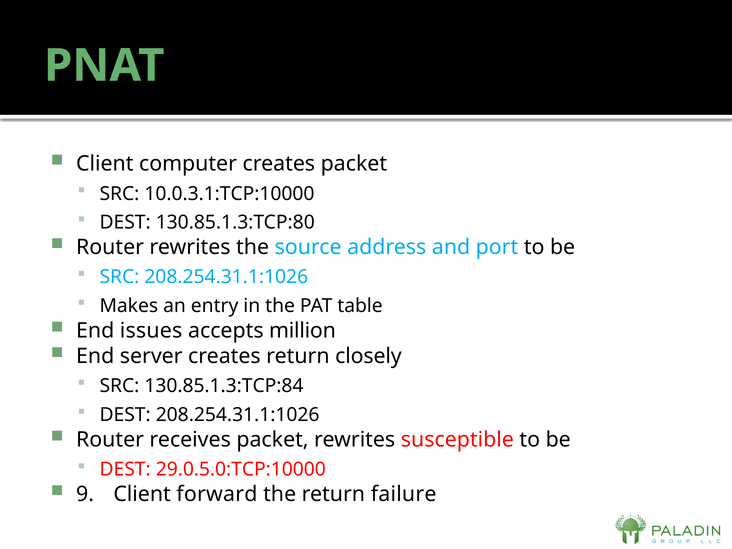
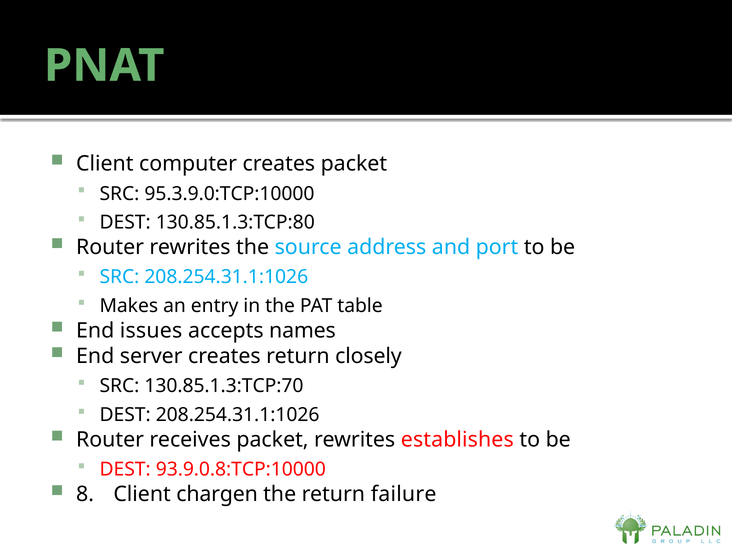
10.0.3.1:TCP:10000: 10.0.3.1:TCP:10000 -> 95.3.9.0:TCP:10000 (229, 194)
million: million -> names (302, 330)
130.85.1.3:TCP:84: 130.85.1.3:TCP:84 -> 130.85.1.3:TCP:70 (224, 386)
susceptible: susceptible -> establishes (457, 439)
29.0.5.0:TCP:10000: 29.0.5.0:TCP:10000 -> 93.9.0.8:TCP:10000 (241, 469)
9: 9 -> 8 (85, 494)
forward: forward -> chargen (217, 494)
